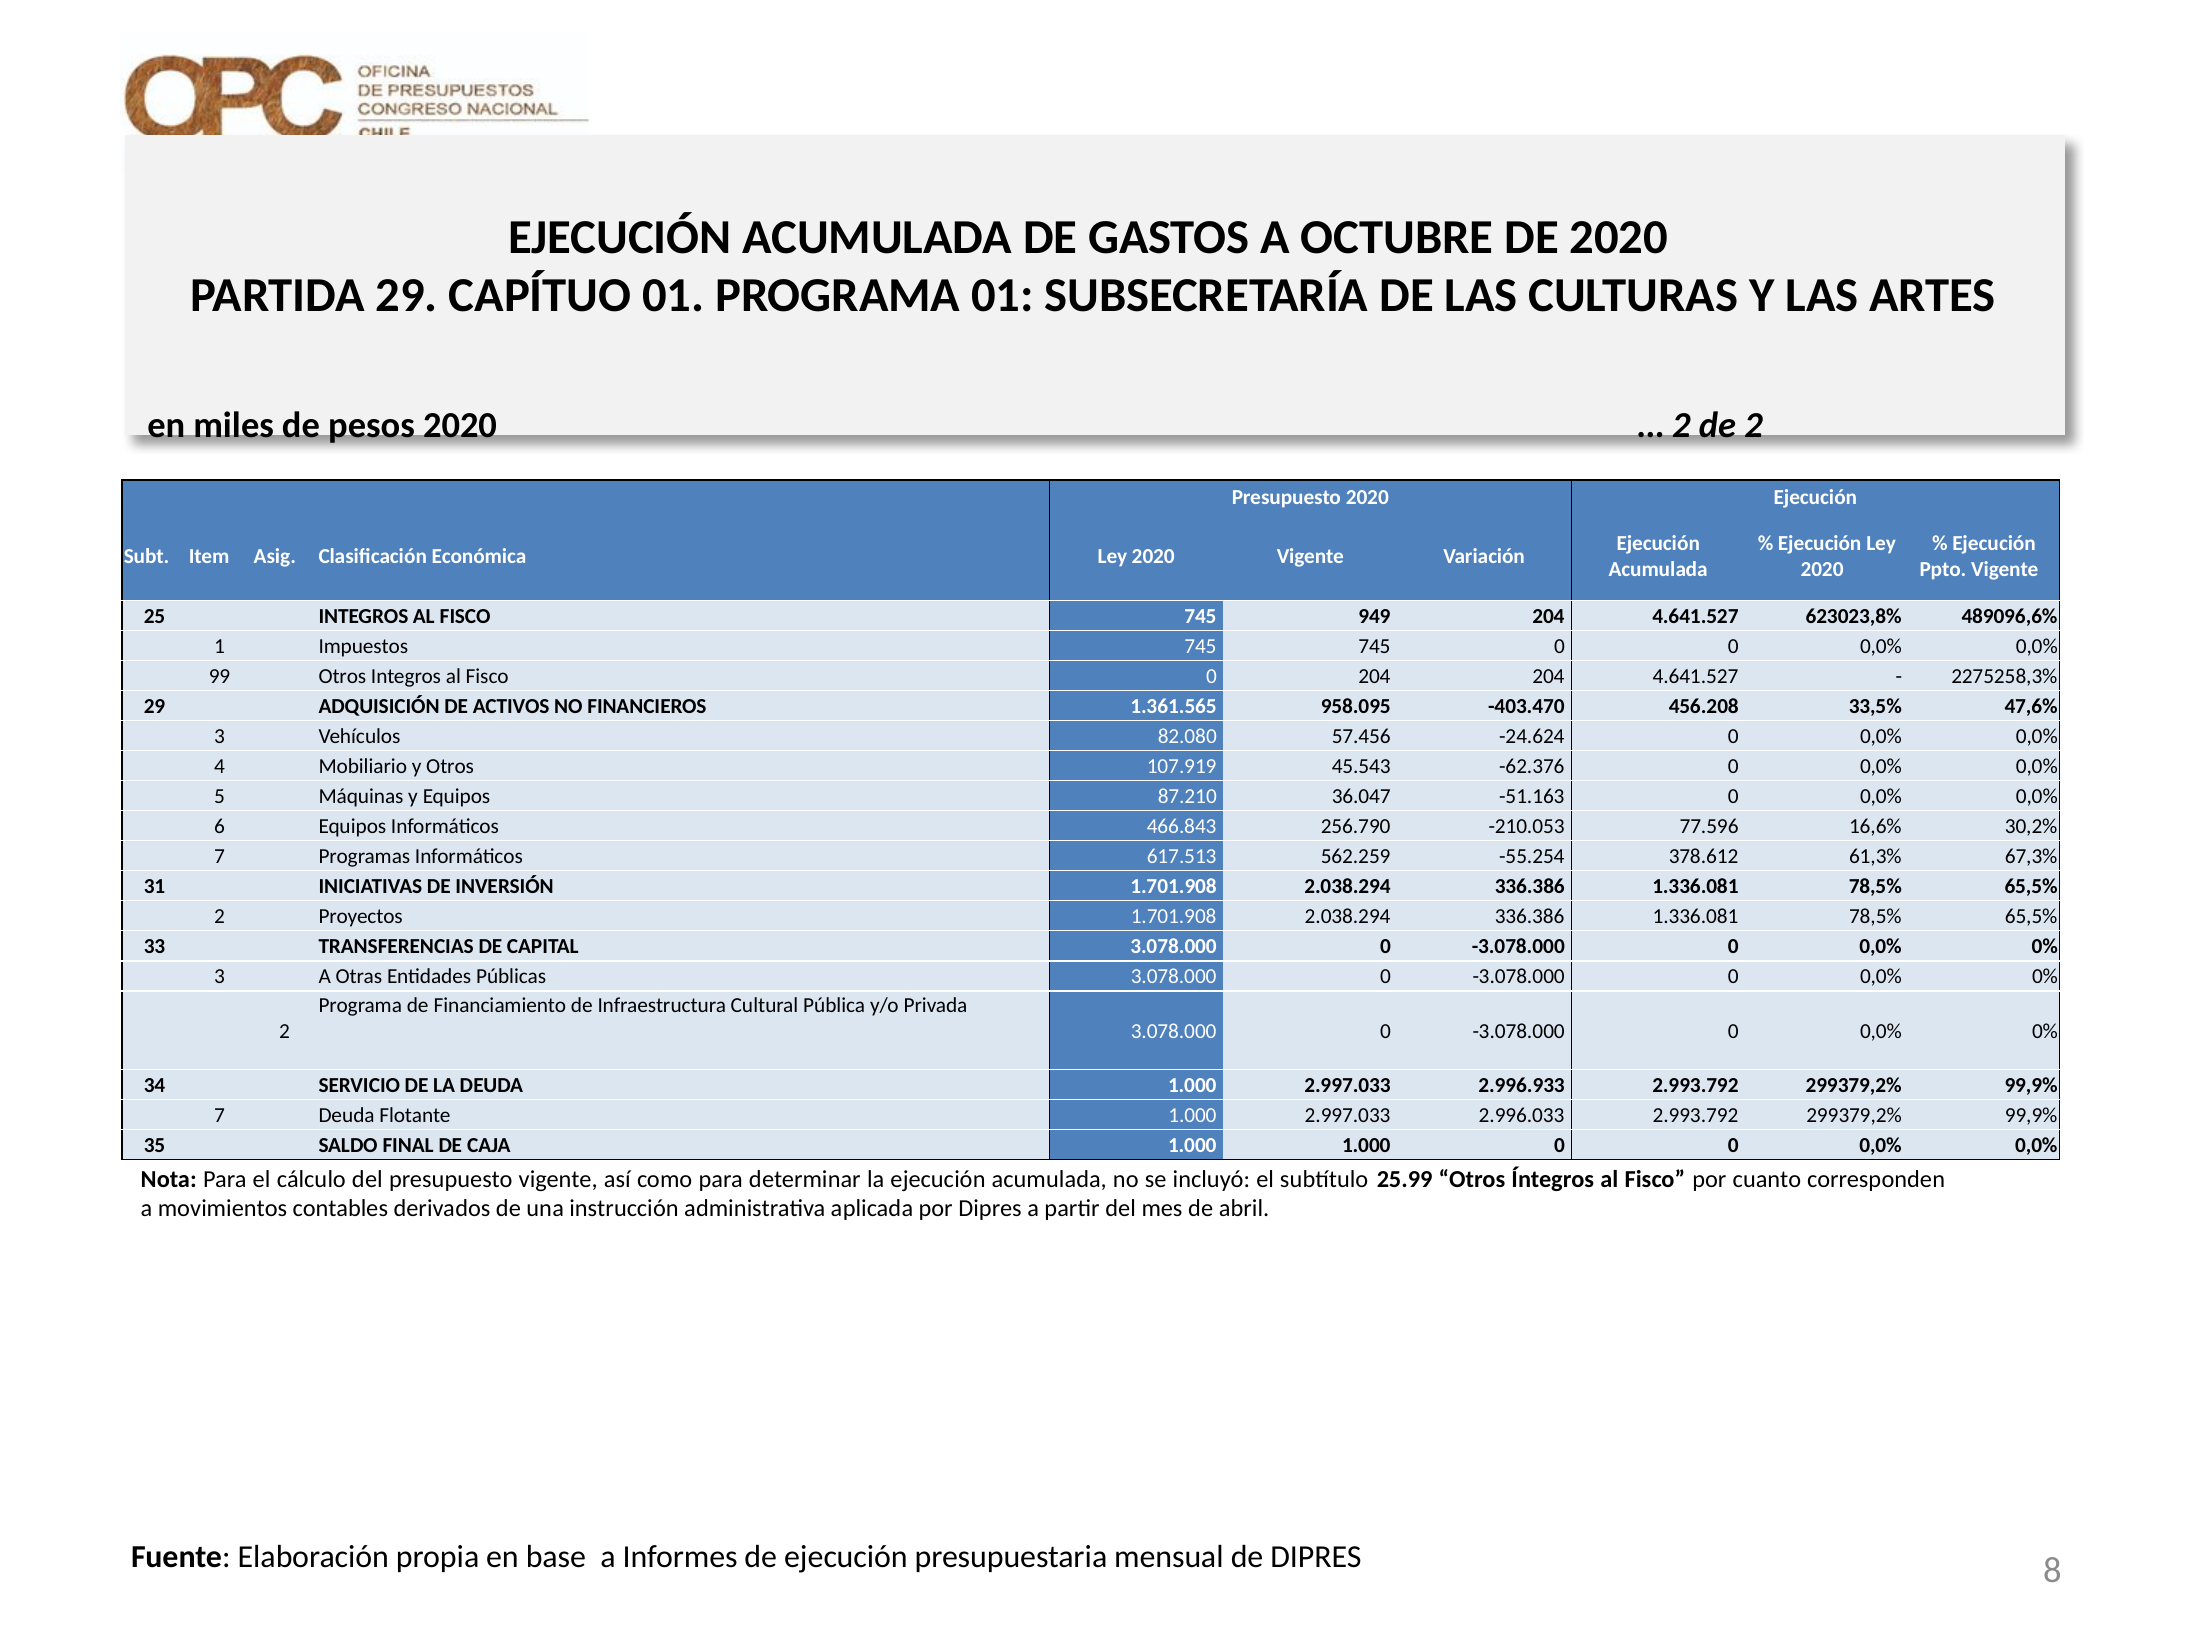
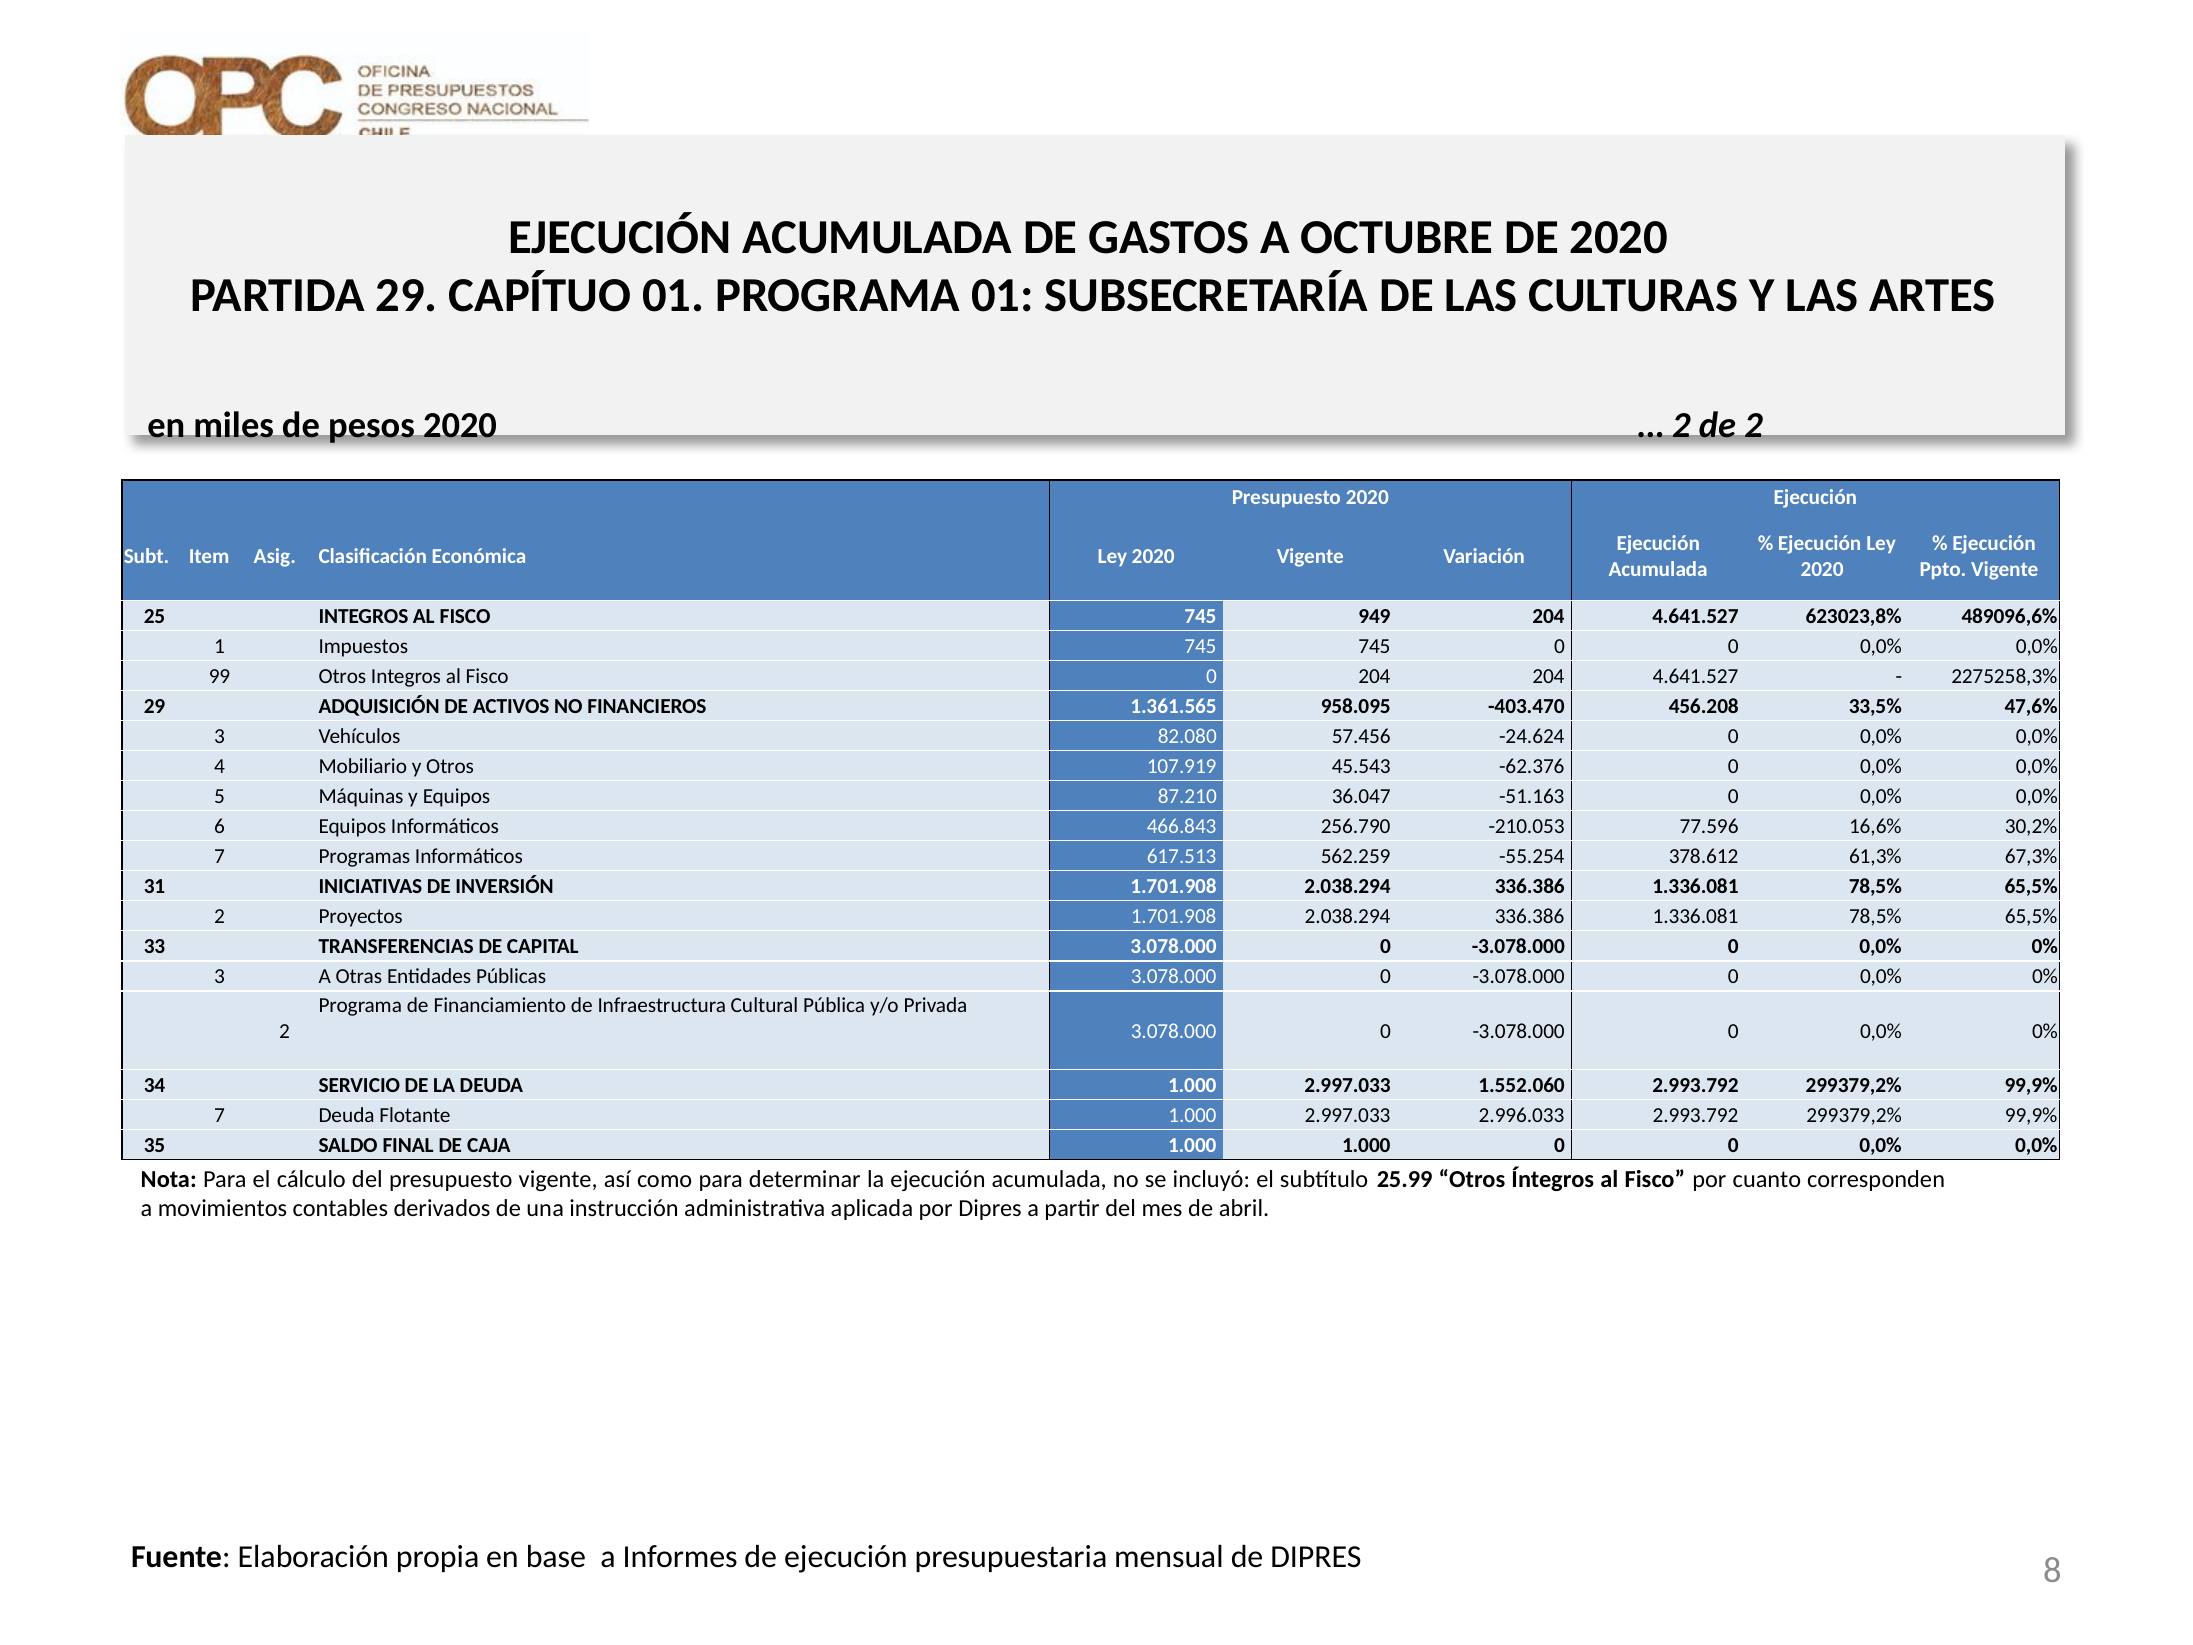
2.996.933: 2.996.933 -> 1.552.060 (1522, 1085)
